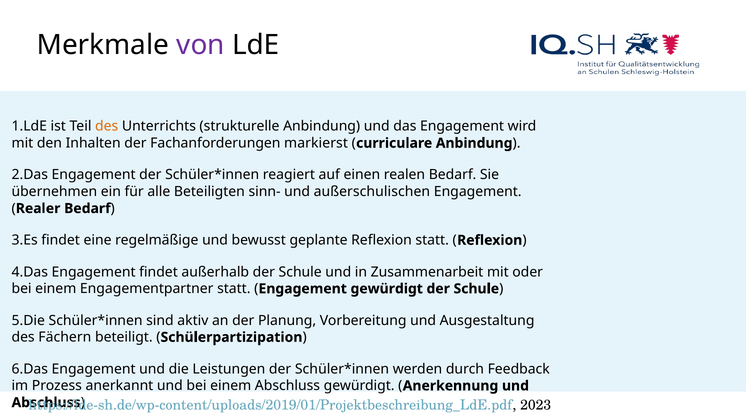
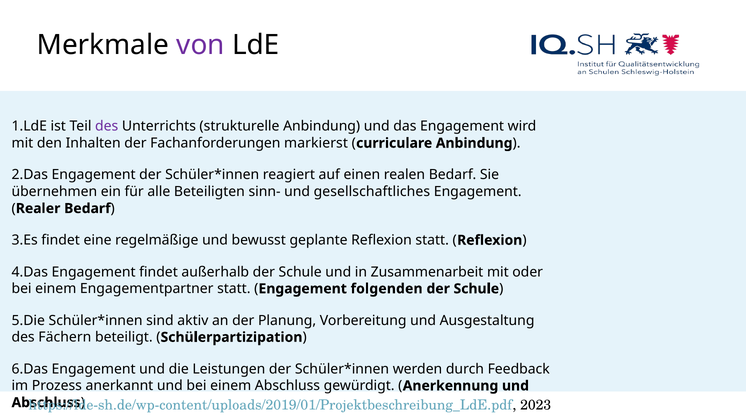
des colour: orange -> purple (107, 126)
außerschulischen: außerschulischen -> gesellschaftliches (372, 191)
Engagement gewürdigt: gewürdigt -> folgenden (387, 288)
